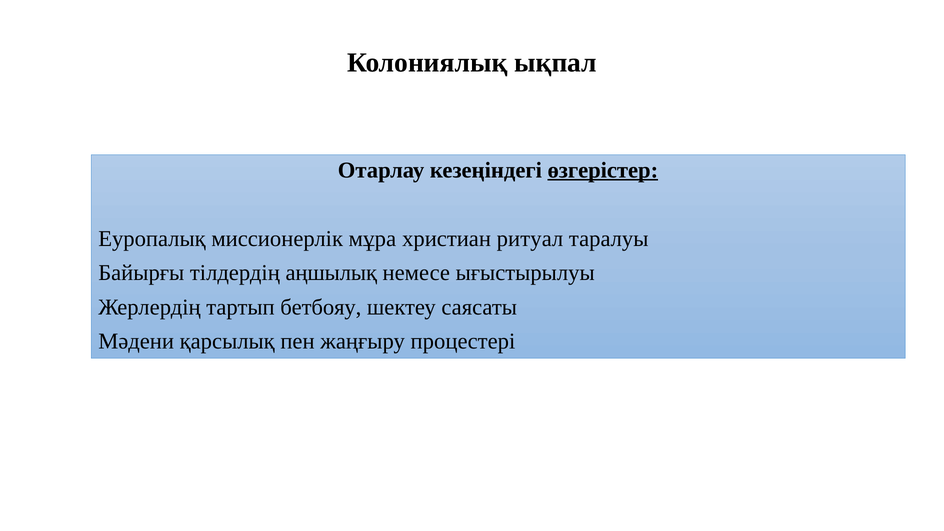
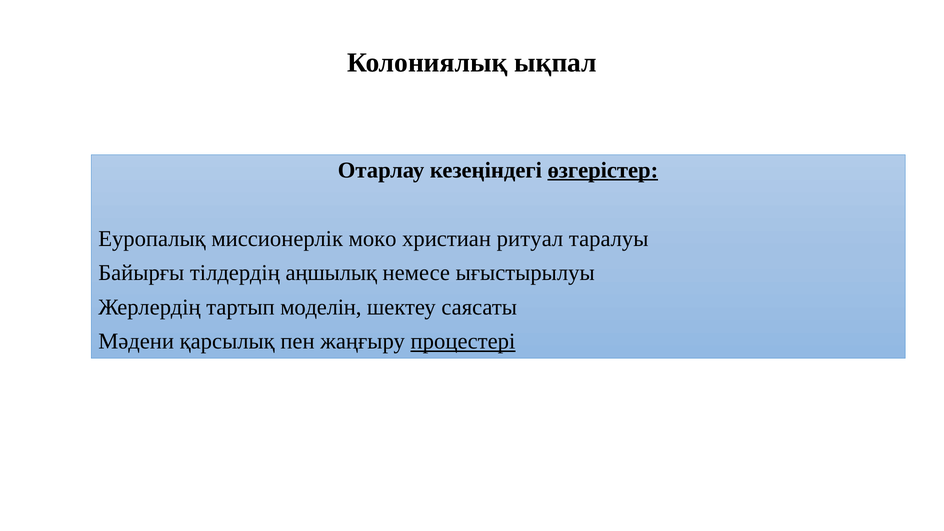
мұра: мұра -> моко (373, 239)
бетбояу: бетбояу -> моделін (321, 307)
процестері underline: none -> present (463, 341)
